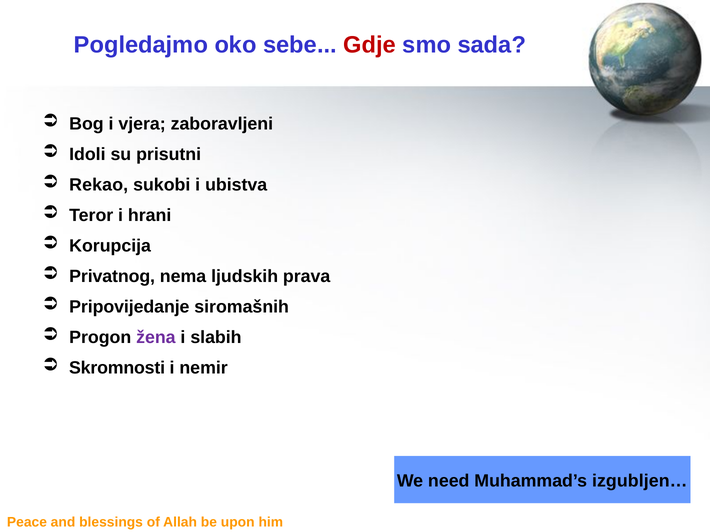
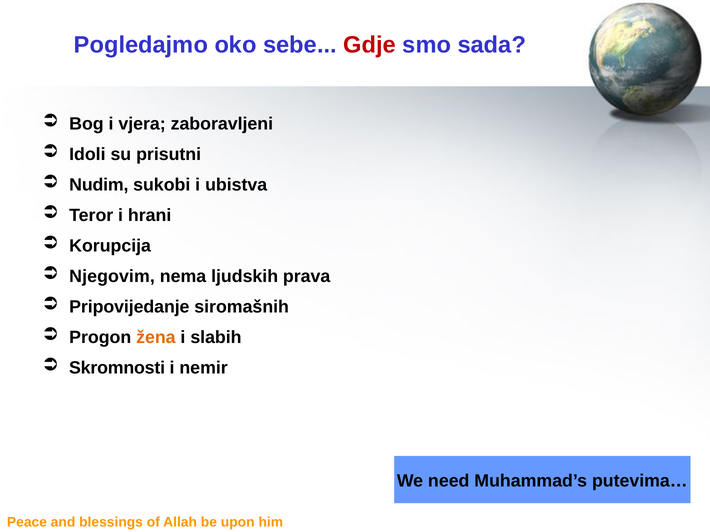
Rekao: Rekao -> Nudim (99, 185)
Privatnog: Privatnog -> Njegovim (112, 277)
žena colour: purple -> orange (156, 338)
izgubljen…: izgubljen… -> putevima… (640, 481)
